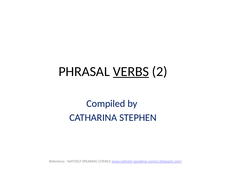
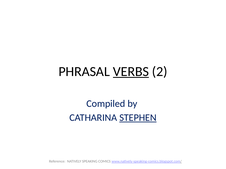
STEPHEN underline: none -> present (138, 118)
